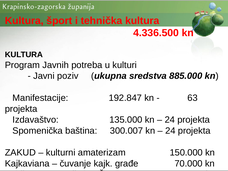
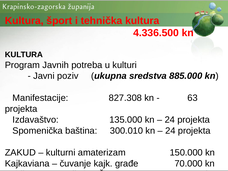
192.847: 192.847 -> 827.308 (125, 98)
300.007: 300.007 -> 300.010 (126, 131)
